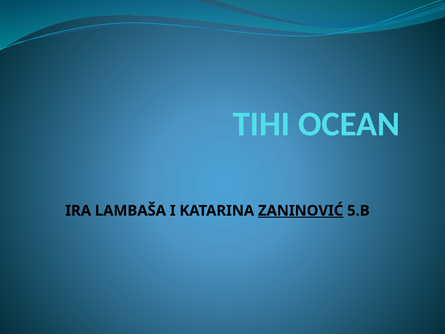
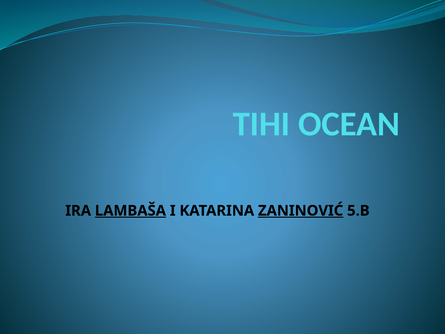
LAMBAŠA underline: none -> present (130, 211)
